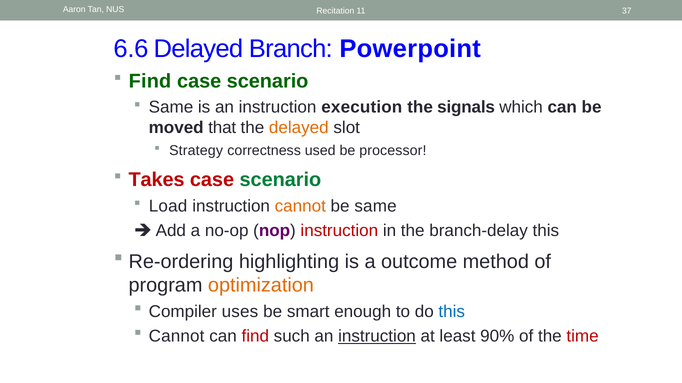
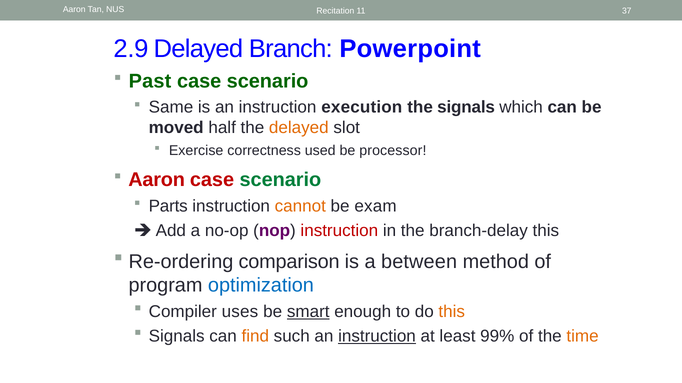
6.6: 6.6 -> 2.9 (131, 49)
Find: Find -> Past (150, 81)
that: that -> half (222, 128)
Strategy: Strategy -> Exercise (196, 151)
Takes: Takes -> Aaron (157, 180)
Load: Load -> Parts (168, 206)
be same: same -> exam (376, 206)
highlighting: highlighting -> comparison (289, 262)
outcome: outcome -> between (419, 262)
optimization colour: orange -> blue (261, 286)
smart underline: none -> present (308, 312)
this colour: blue -> orange (452, 312)
Cannot: Cannot -> Signals (177, 337)
find colour: red -> orange (255, 337)
90%: 90% -> 99% (497, 337)
time colour: red -> orange (583, 337)
